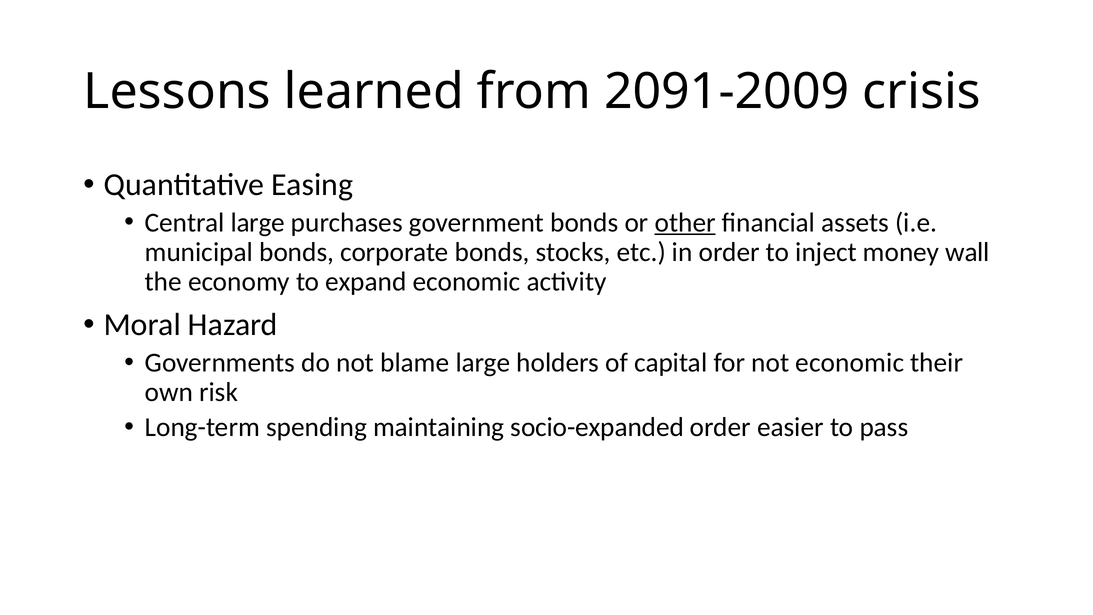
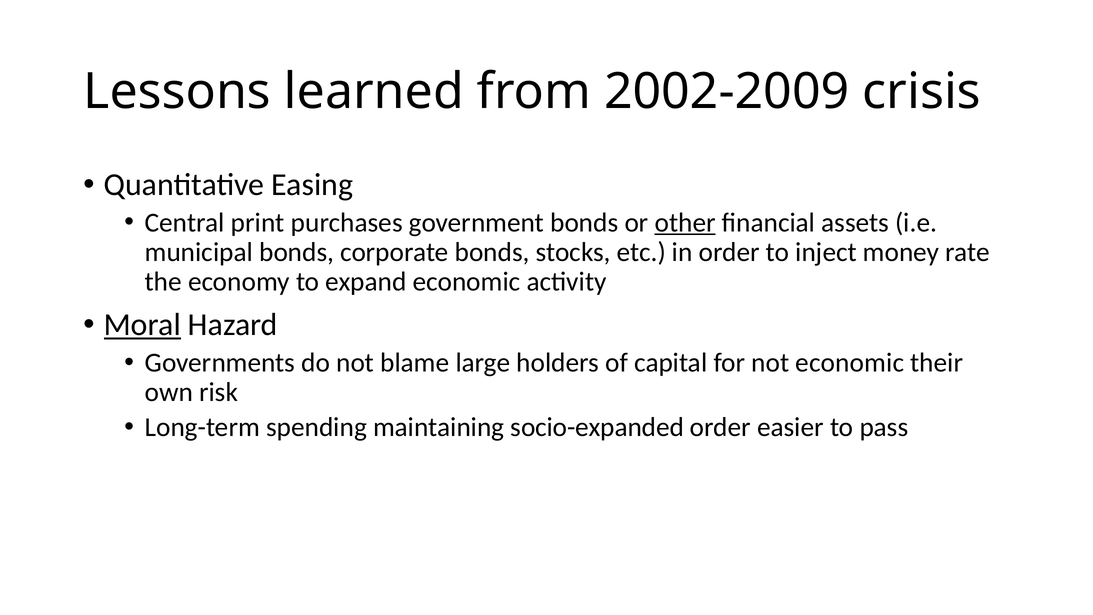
2091-2009: 2091-2009 -> 2002-2009 (727, 92)
Central large: large -> print (258, 222)
wall: wall -> rate (967, 252)
Moral underline: none -> present (142, 325)
